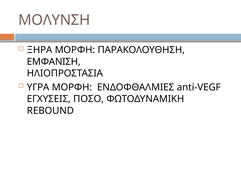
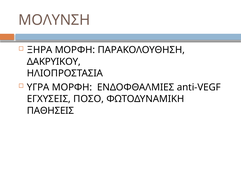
ΕΜΦΑΝΙΣΗ: ΕΜΦΑΝΙΣΗ -> ΔΑΚΡΥΙΚΟΥ (54, 62)
REBOUND: REBOUND -> ΠΑΘΗΣΕΙΣ (51, 110)
